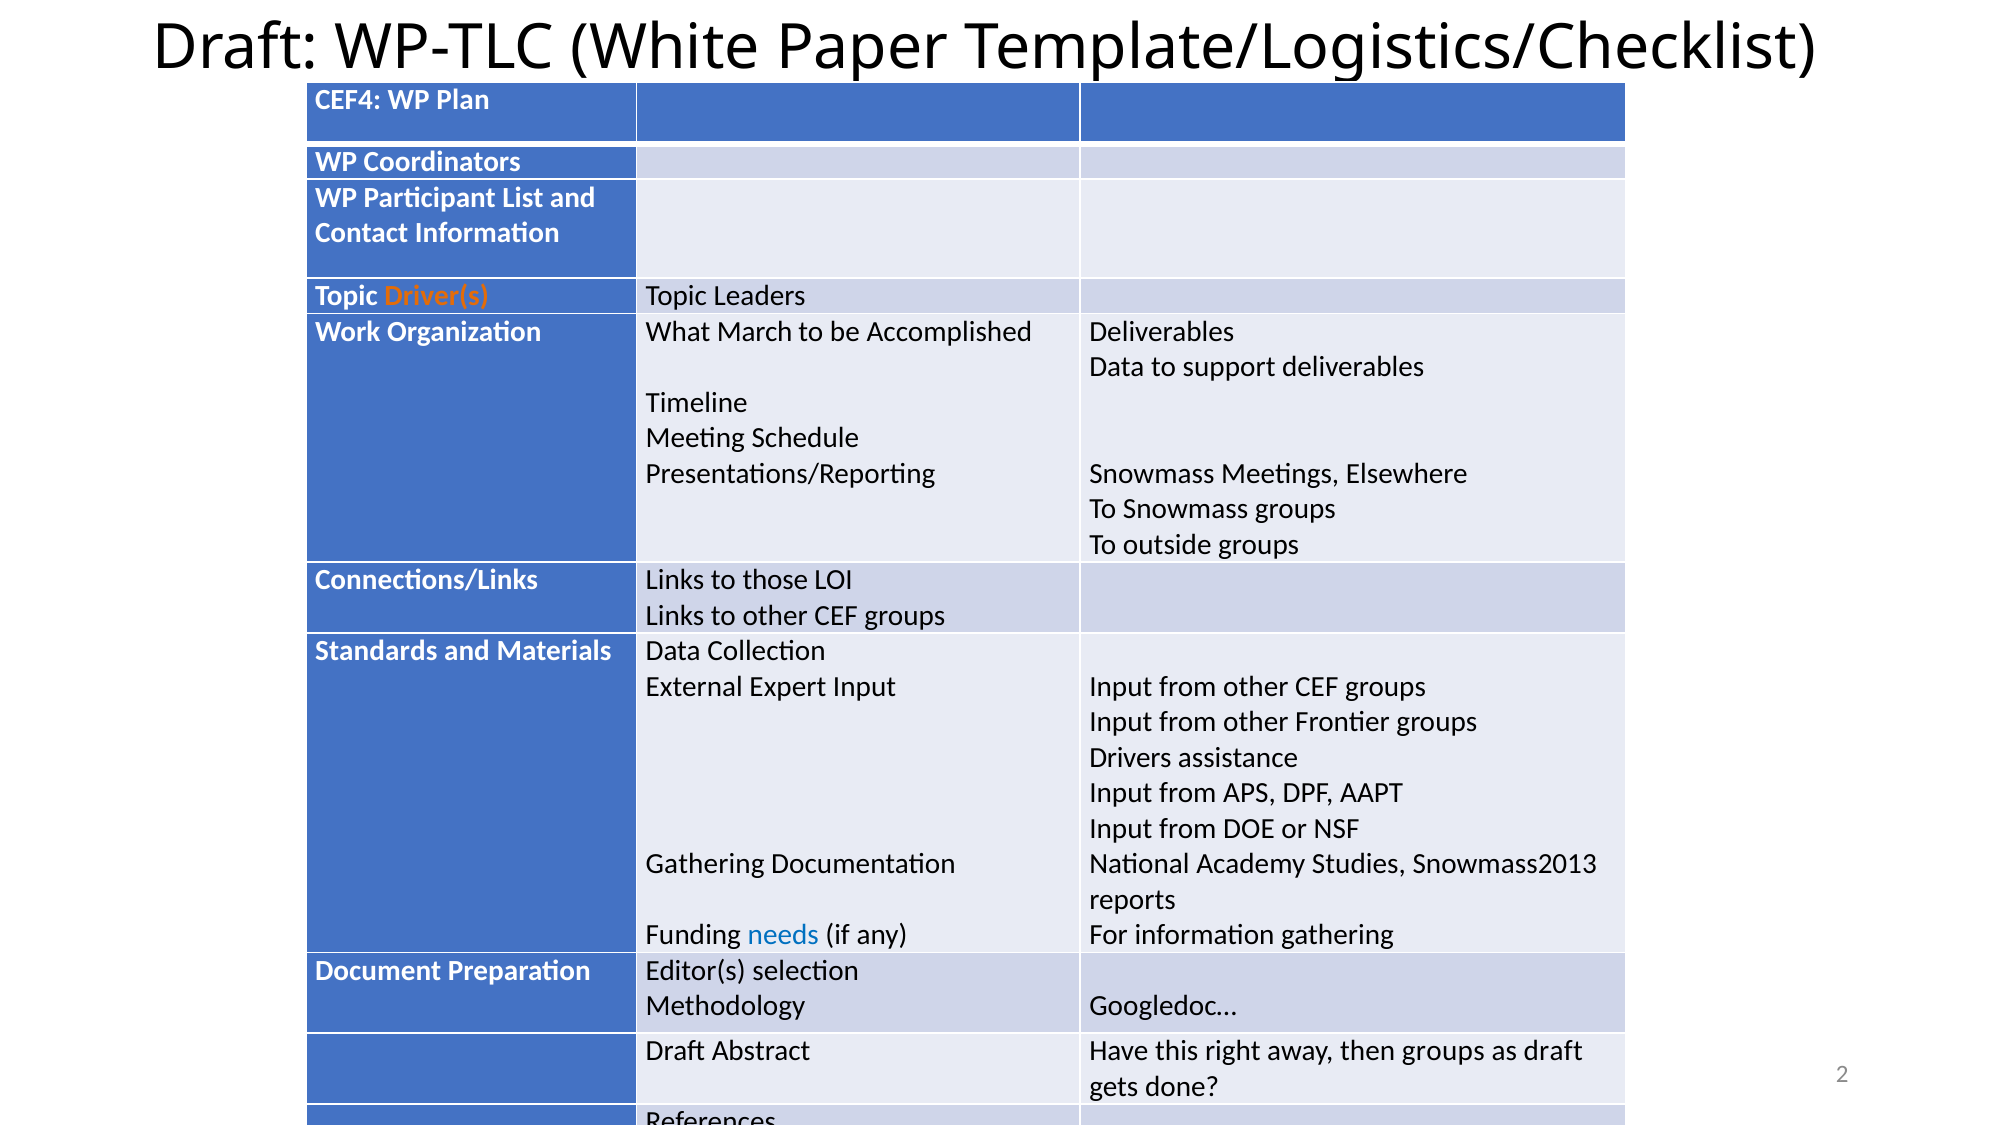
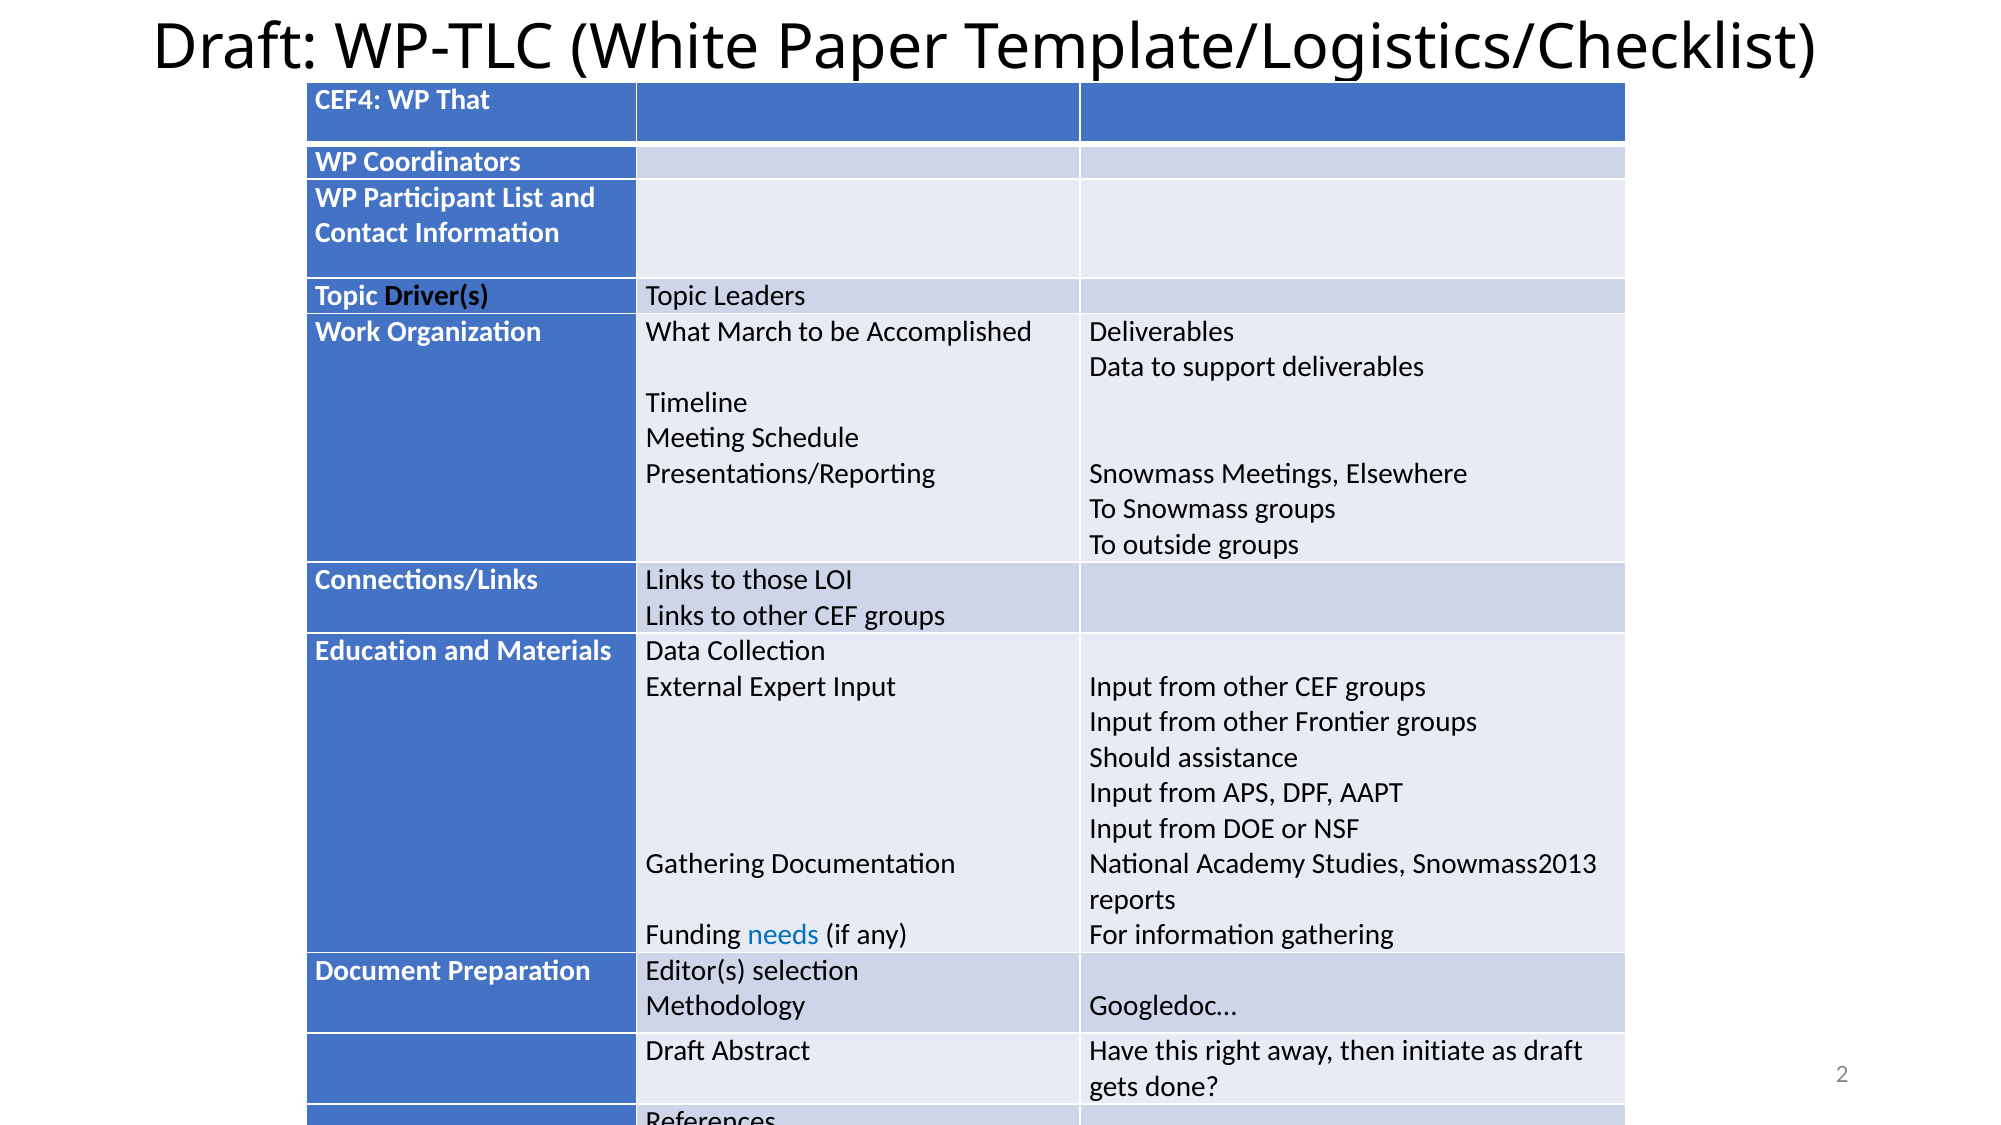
Plan: Plan -> That (463, 100)
Driver(s colour: orange -> black (437, 296)
Standards: Standards -> Education (376, 651)
Drivers: Drivers -> Should (1130, 758)
then groups: groups -> initiate (1444, 1052)
